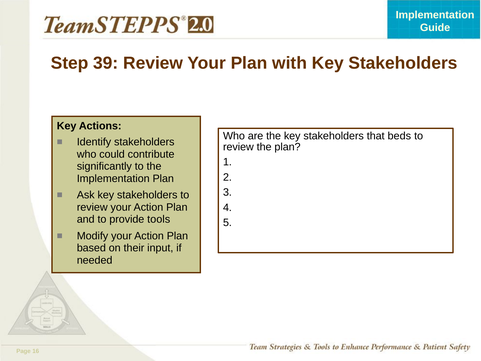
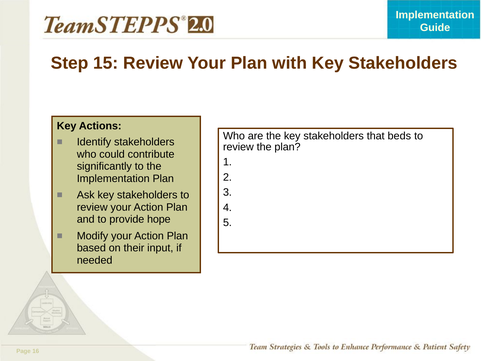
39: 39 -> 15 (106, 63)
tools: tools -> hope (159, 219)
